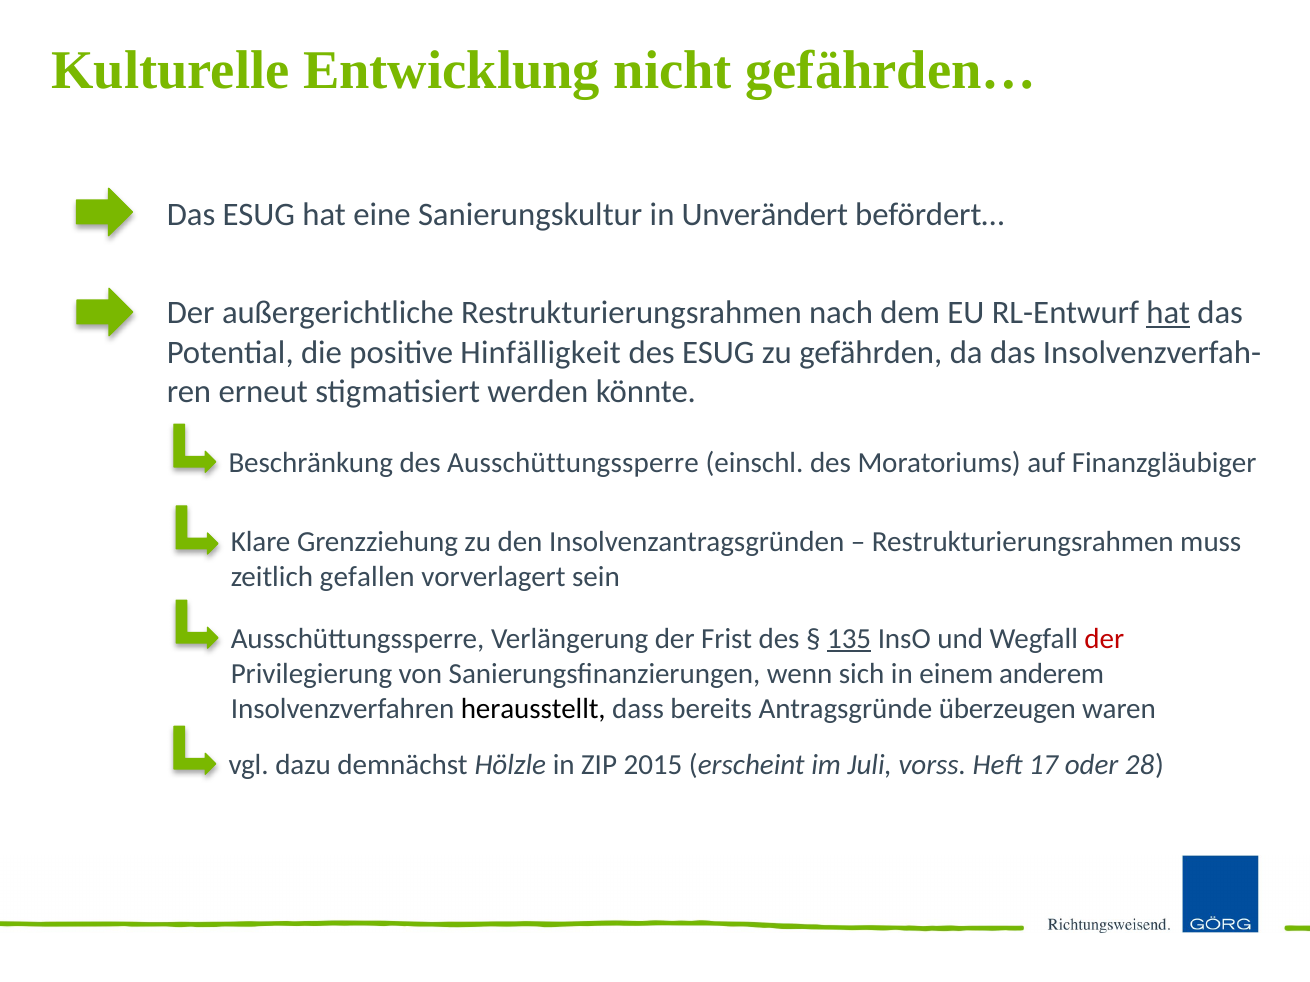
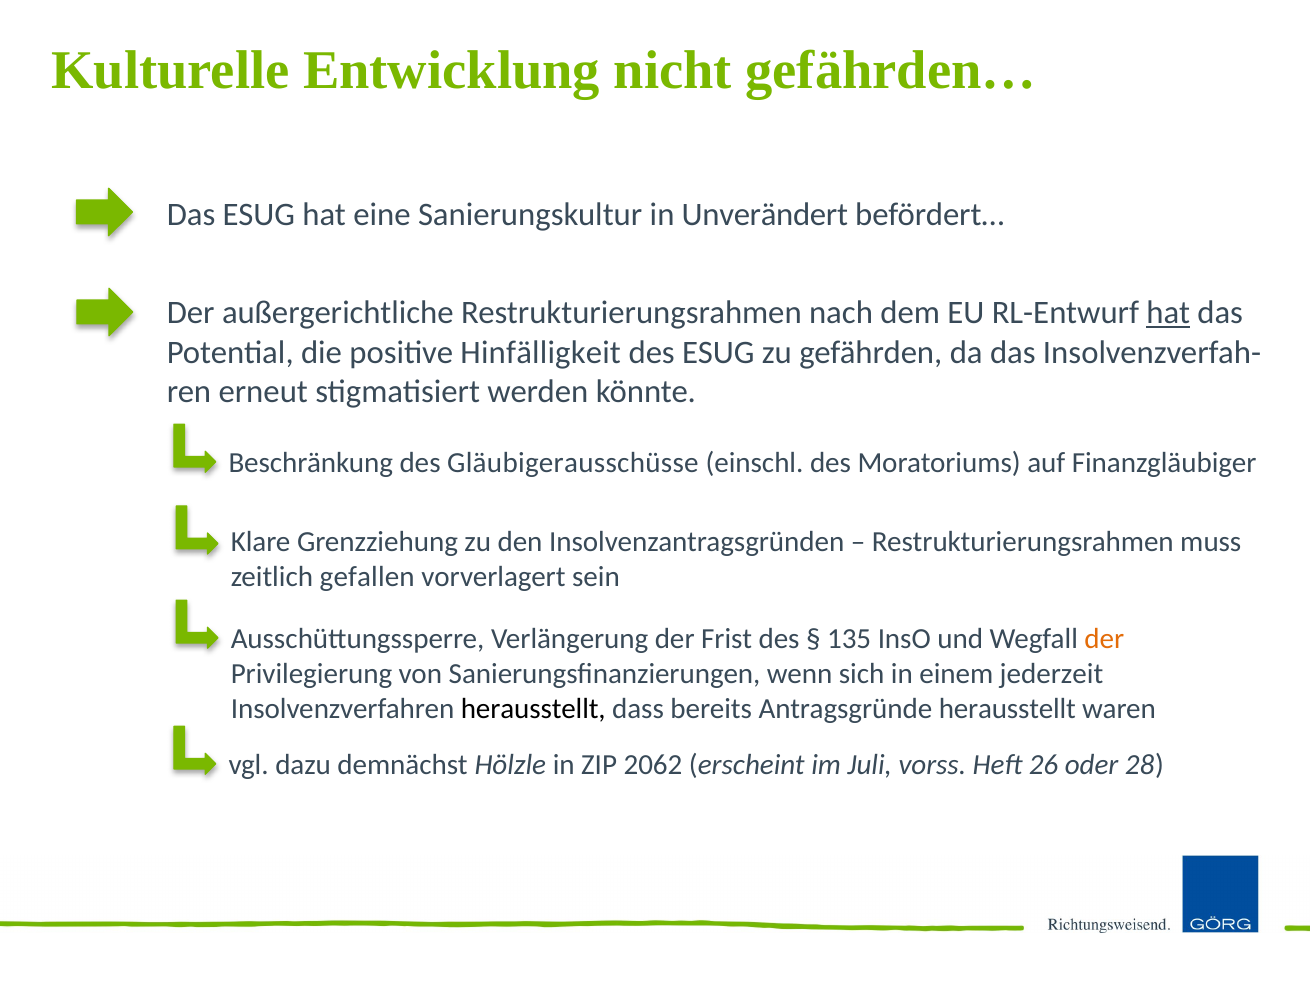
des Ausschüttungssperre: Ausschüttungssperre -> Gläubigerausschüsse (573, 463)
135 underline: present -> none (849, 639)
der colour: red -> orange (1104, 639)
anderem: anderem -> jederzeit (1052, 674)
Antragsgründe überzeugen: überzeugen -> herausstellt (1007, 709)
2015: 2015 -> 2062 (653, 765)
17: 17 -> 26 (1043, 765)
